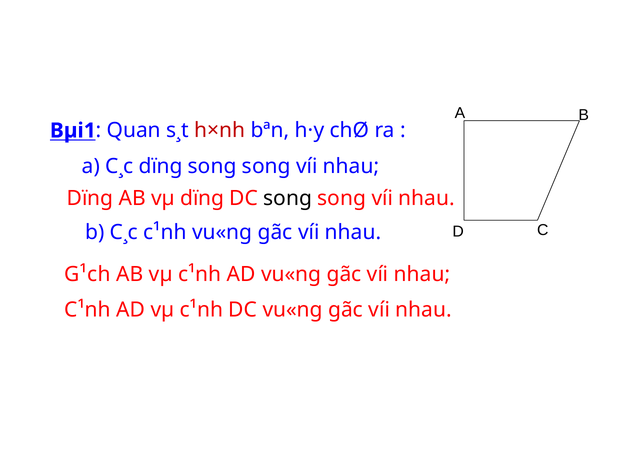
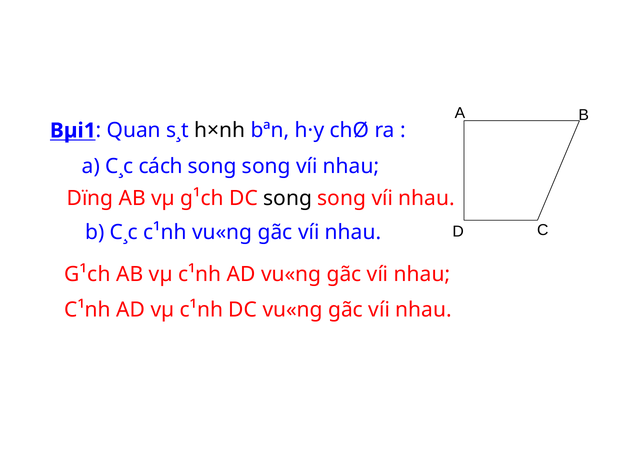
h×nh colour: red -> black (220, 131)
C¸c dïng: dïng -> cách (161, 166)
vµ dïng: dïng -> g¹ch (202, 198)
